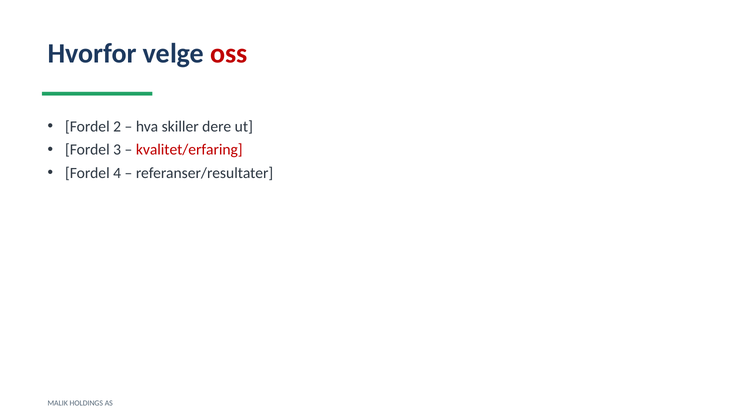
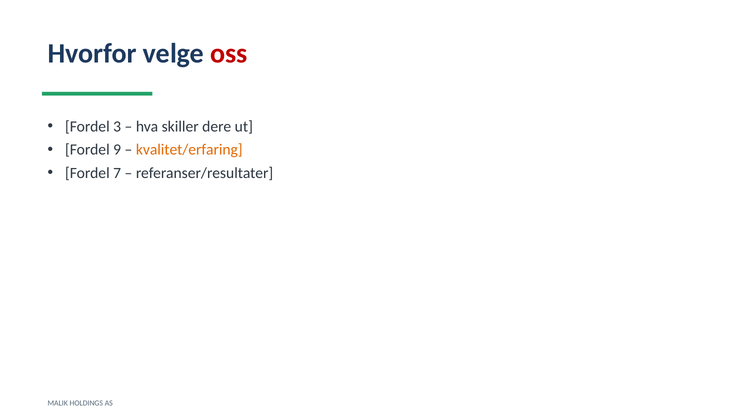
2: 2 -> 3 (117, 127)
3: 3 -> 9 (117, 150)
kvalitet/erfaring colour: red -> orange (189, 150)
4: 4 -> 7 (117, 173)
